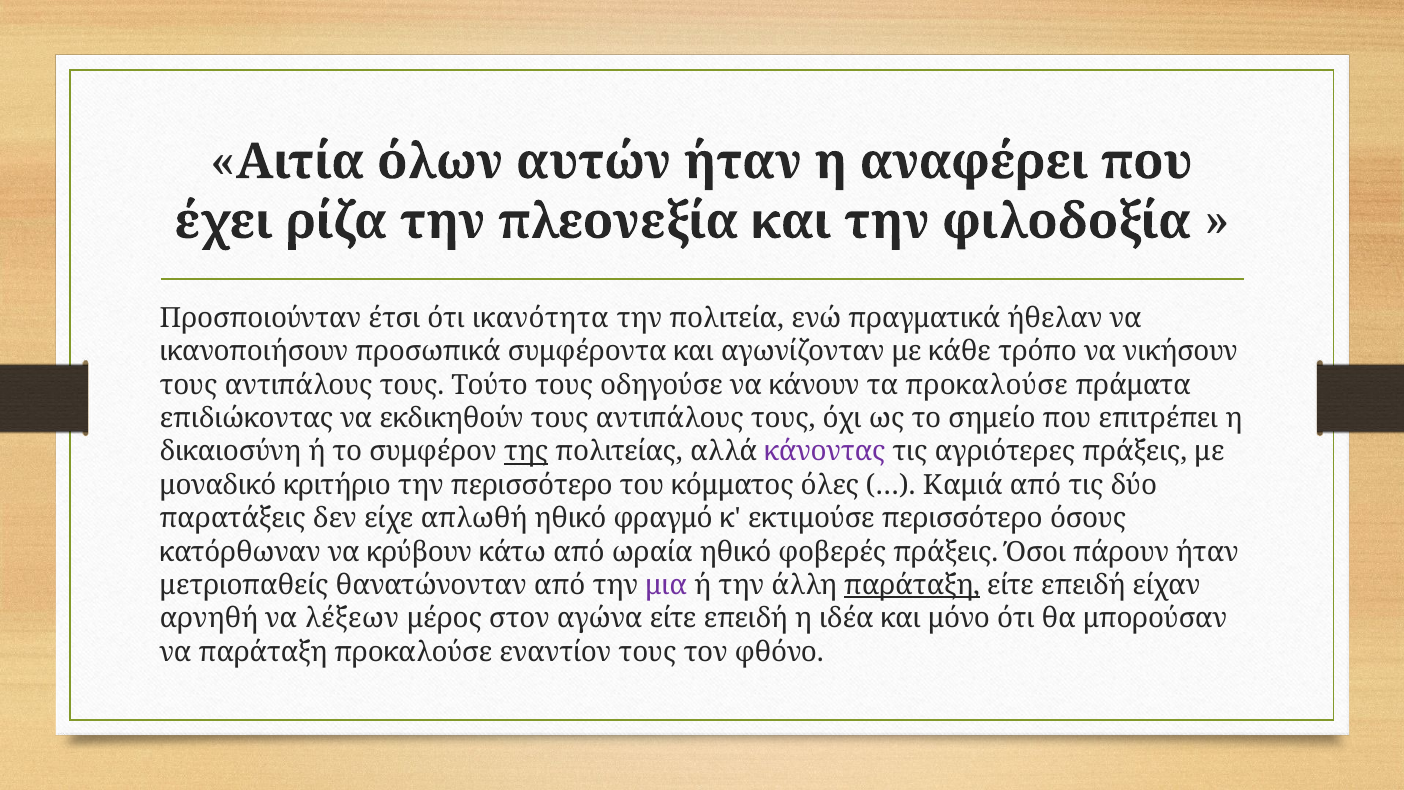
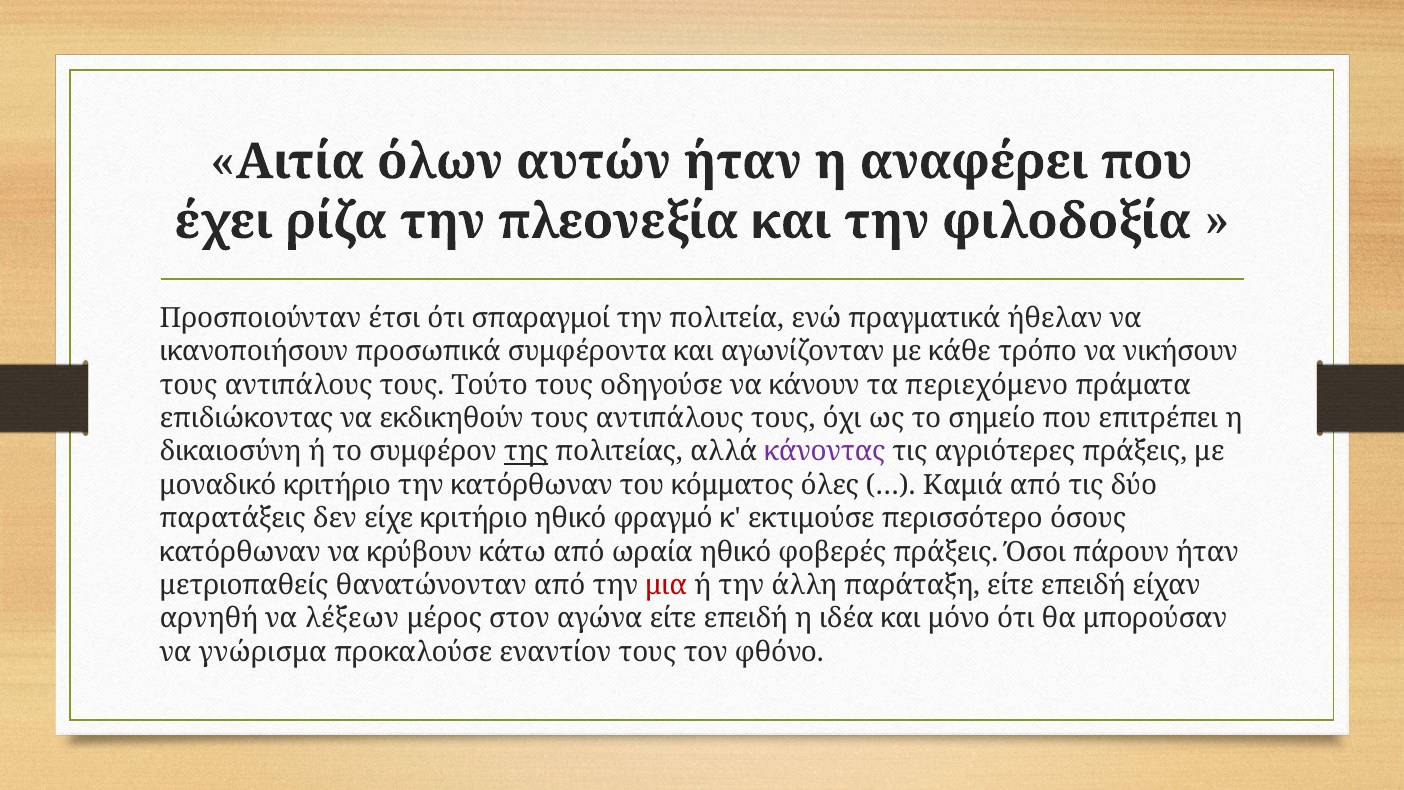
ικανότητα: ικανότητα -> σπαραγμοί (541, 318)
τα προκαλούσε: προκαλούσε -> περιεχόμενο (987, 385)
την περισσότερο: περισσότερο -> κατόρθωναν (532, 485)
είχε απλωθή: απλωθή -> κριτήριο (474, 518)
μια colour: purple -> red (666, 585)
παράταξη underline: present -> none (912, 585)
να παράταξη: παράταξη -> γνώρισμα (263, 652)
